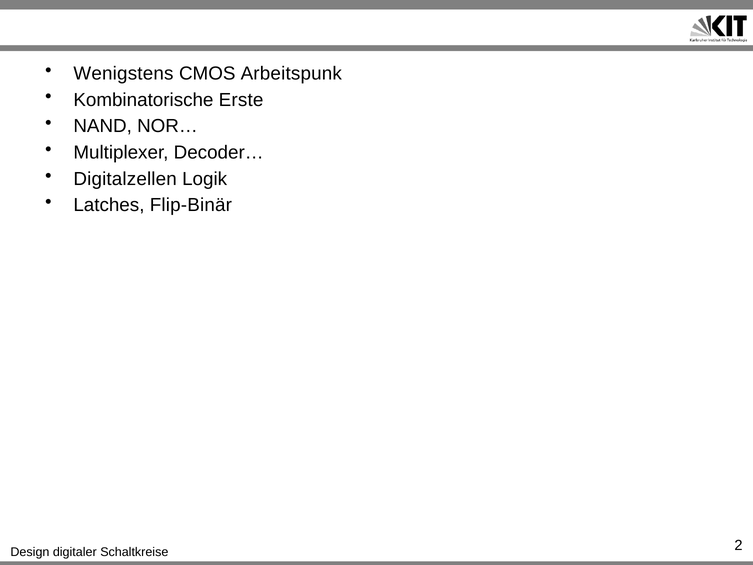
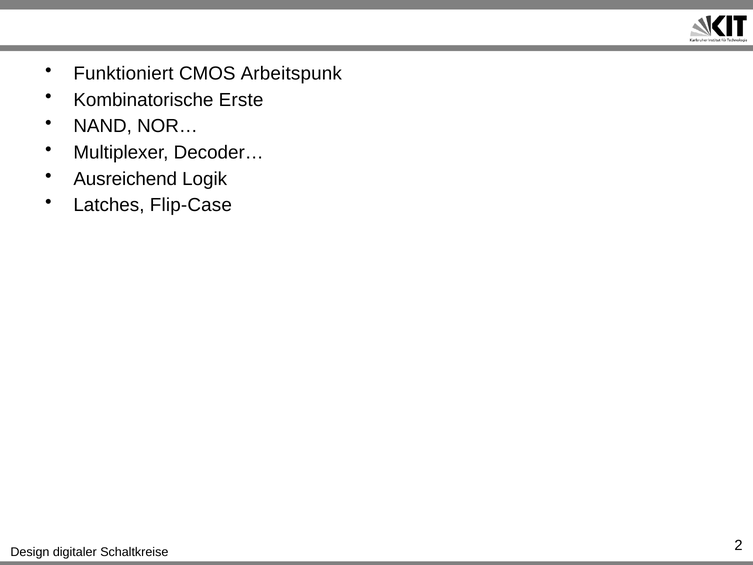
Wenigstens: Wenigstens -> Funktioniert (123, 73)
Digitalzellen: Digitalzellen -> Ausreichend (125, 179)
Flip-Binär: Flip-Binär -> Flip-Case (191, 205)
